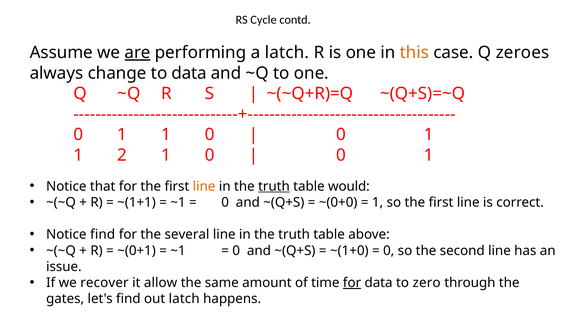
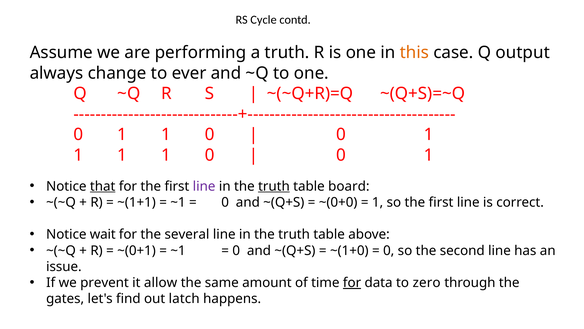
are underline: present -> none (138, 53)
a latch: latch -> truth (287, 53)
zeroes: zeroes -> output (523, 53)
to data: data -> ever (189, 73)
2: 2 -> 1 (122, 155)
that underline: none -> present (103, 186)
line colour: orange -> purple (204, 186)
would: would -> board (349, 186)
Notice find: find -> wait (103, 234)
recover: recover -> prevent (105, 282)
